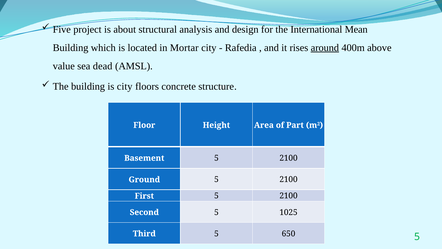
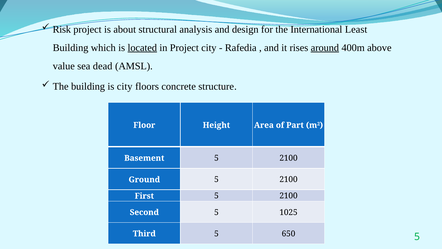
Five: Five -> Risk (62, 29)
Mean: Mean -> Least (356, 29)
located underline: none -> present (142, 48)
in Mortar: Mortar -> Project (184, 48)
